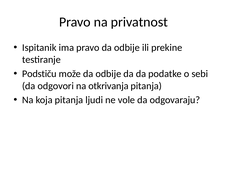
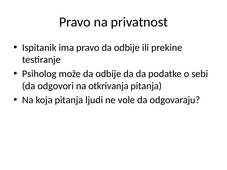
Podstiču: Podstiču -> Psiholog (39, 74)
